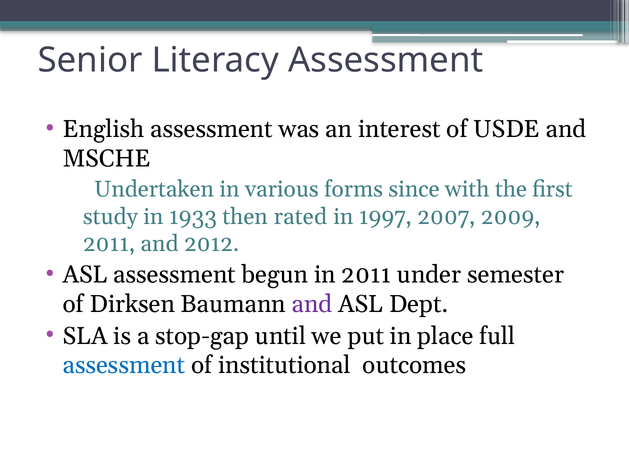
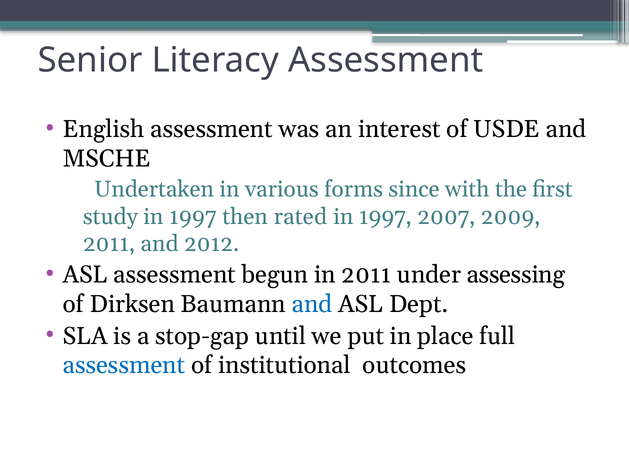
study in 1933: 1933 -> 1997 (193, 217)
semester: semester -> assessing (516, 275)
and colour: purple -> blue (312, 305)
